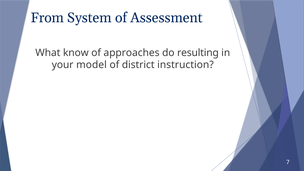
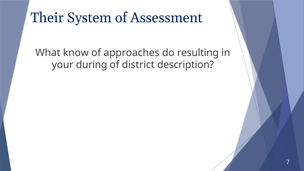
From: From -> Their (47, 18)
model: model -> during (92, 65)
instruction: instruction -> description (186, 65)
